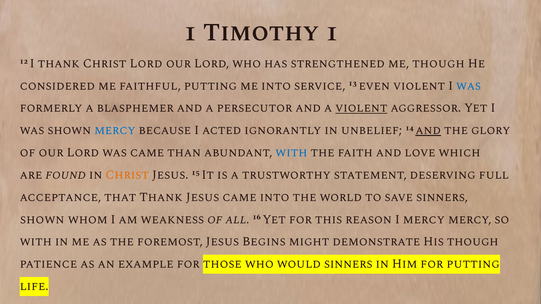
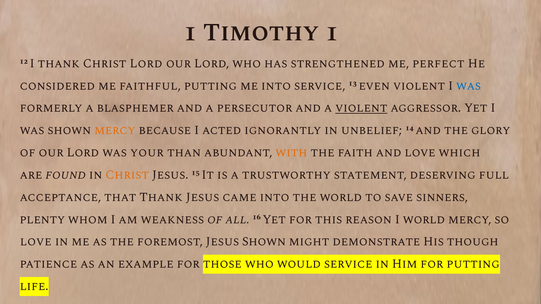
me though: though -> perfect (438, 63)
mercy colour: blue -> orange (115, 130)
and underline: present -> none (428, 130)
was came: came -> your (147, 153)
with colour: blue -> orange (291, 153)
shown: shown -> plenty (42, 220)
I mercy: mercy -> world (424, 220)
with: with -> love (36, 242)
Jesus Begins: Begins -> Shown (264, 242)
would sinners: sinners -> service (348, 264)
